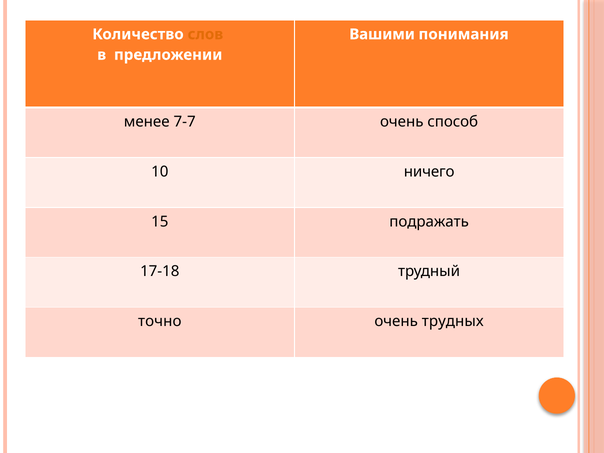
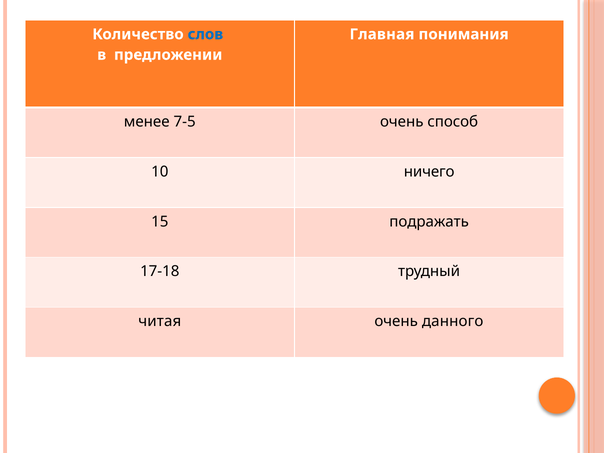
слов colour: orange -> blue (205, 34)
Вашими: Вашими -> Главная (382, 34)
7-7: 7-7 -> 7-5 (185, 122)
точно: точно -> читая (160, 321)
трудных: трудных -> данного (453, 321)
